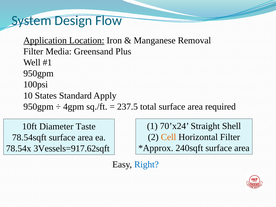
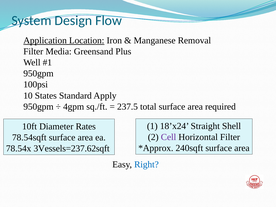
70’x24: 70’x24 -> 18’x24 (175, 126)
Taste: Taste -> Rates (86, 126)
Cell colour: orange -> purple (169, 137)
3Vessels=917.62sqft: 3Vessels=917.62sqft -> 3Vessels=237.62sqft (72, 148)
